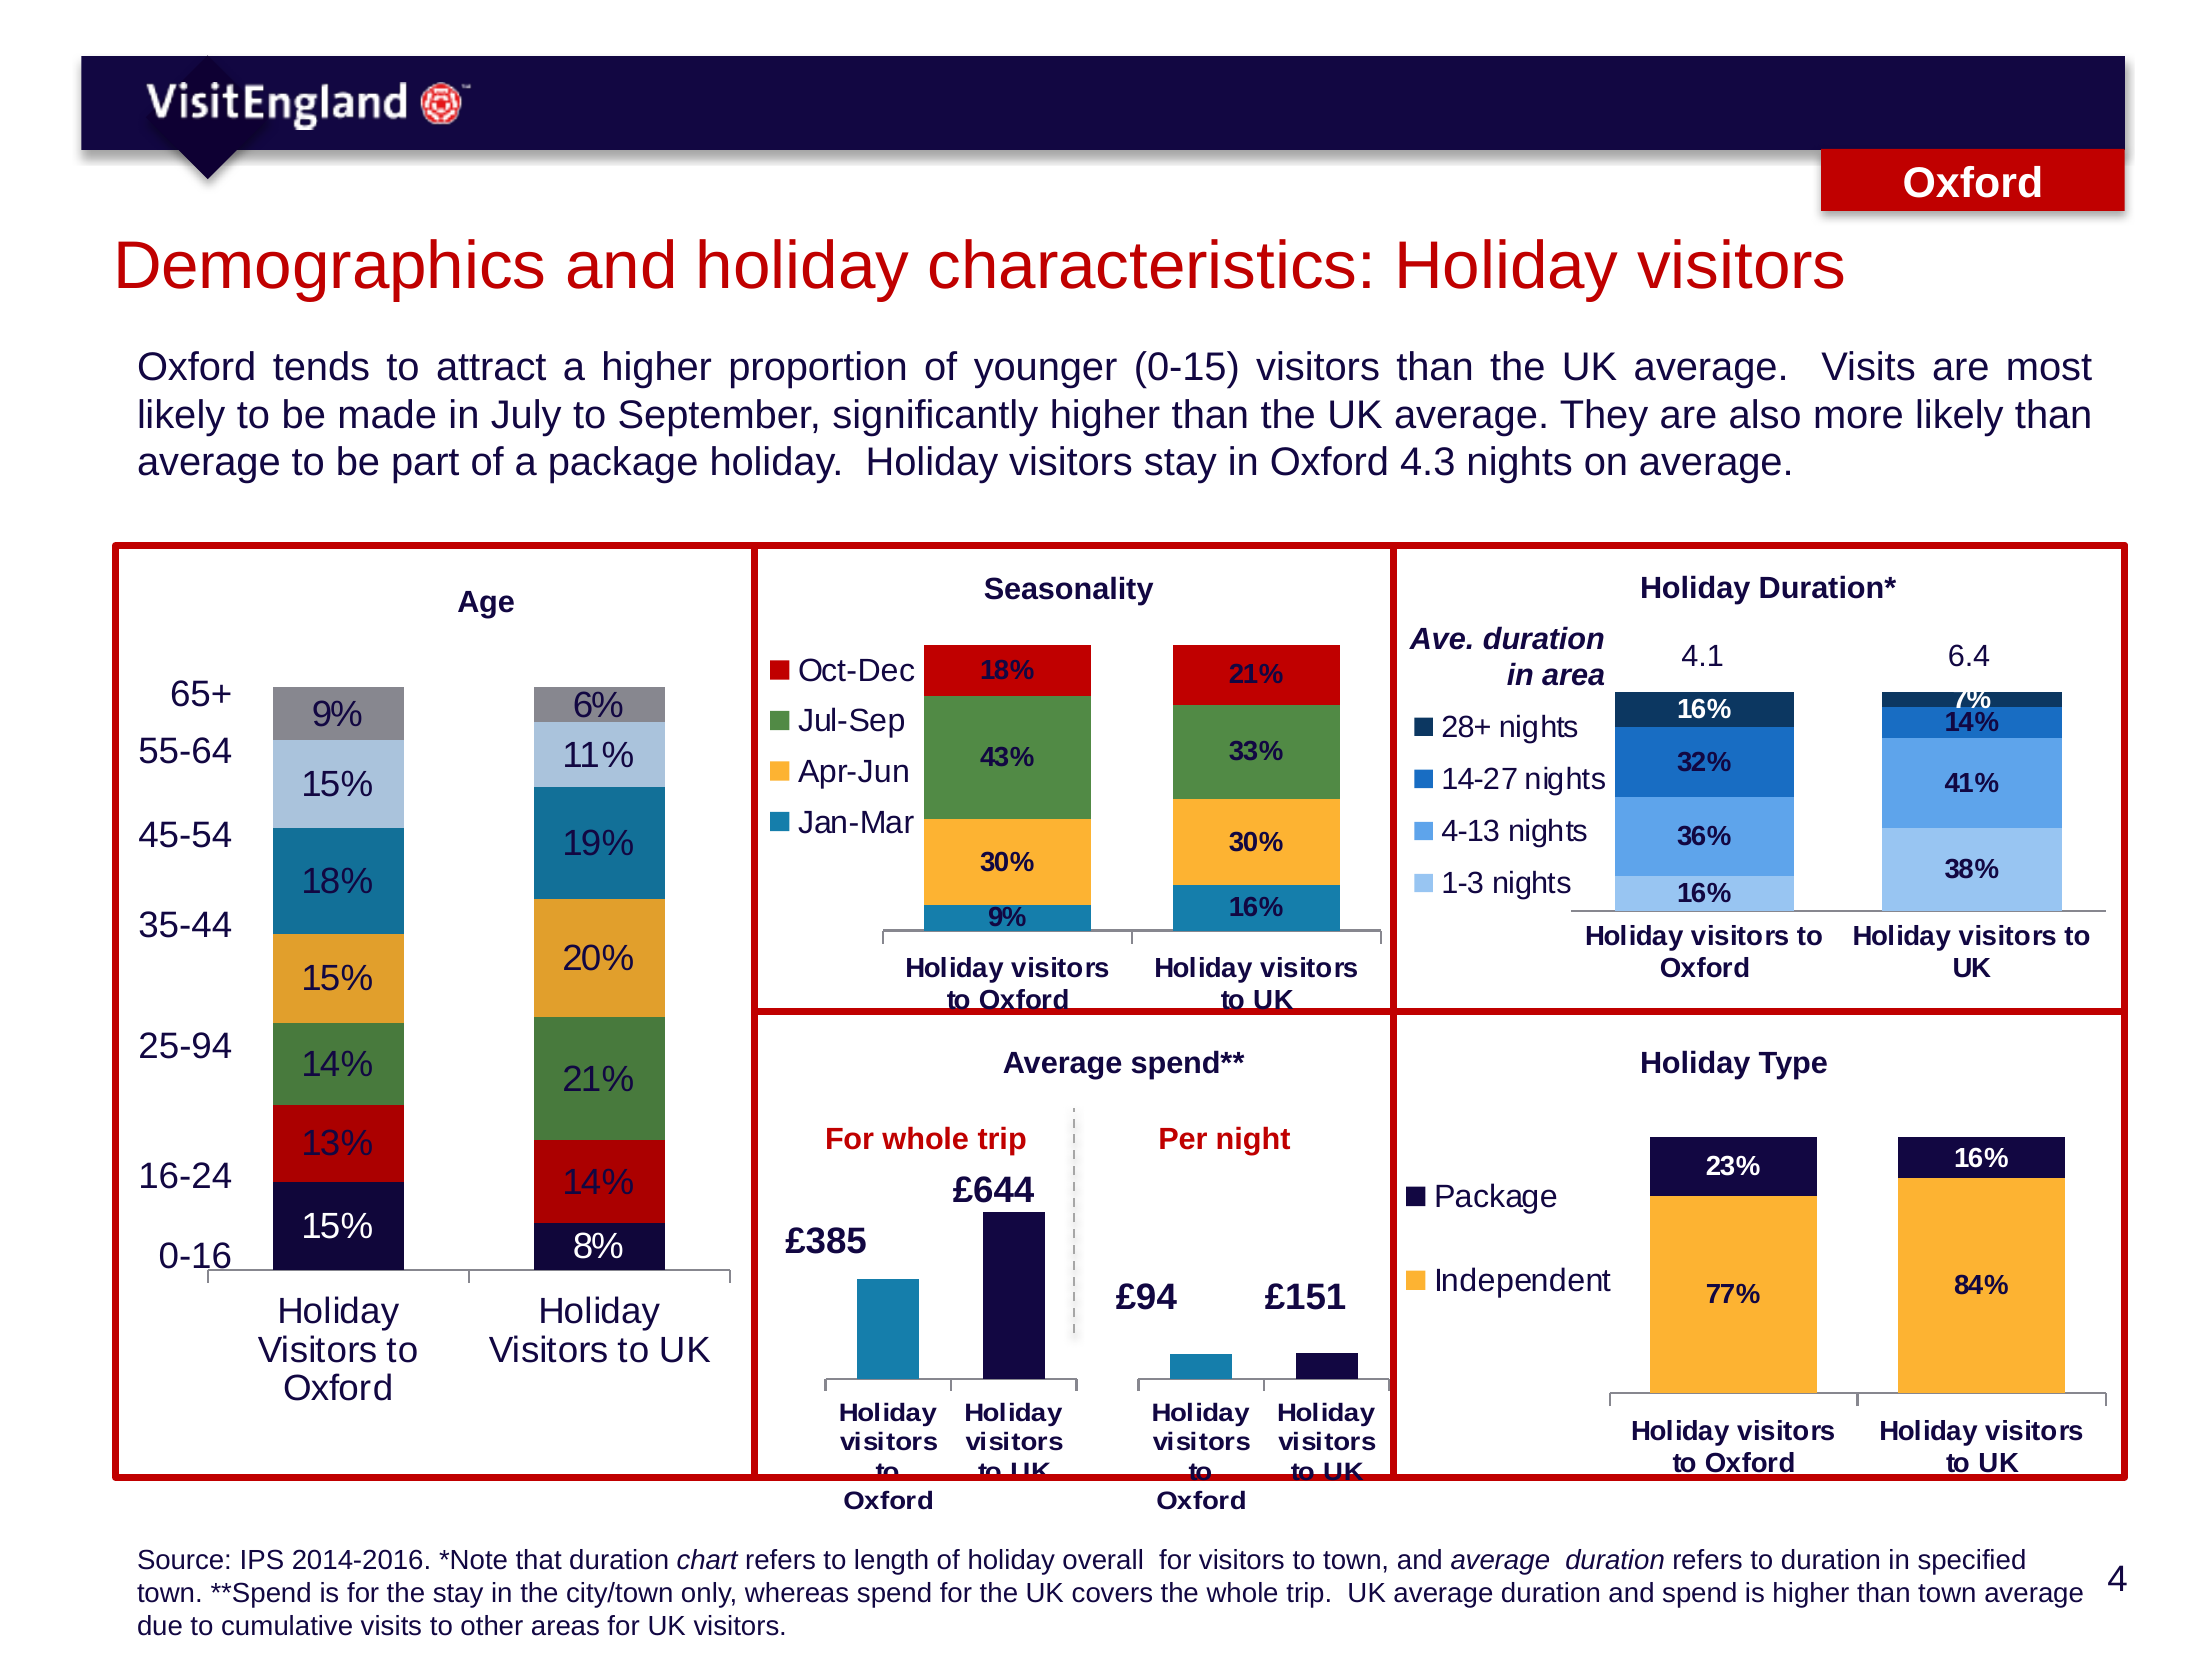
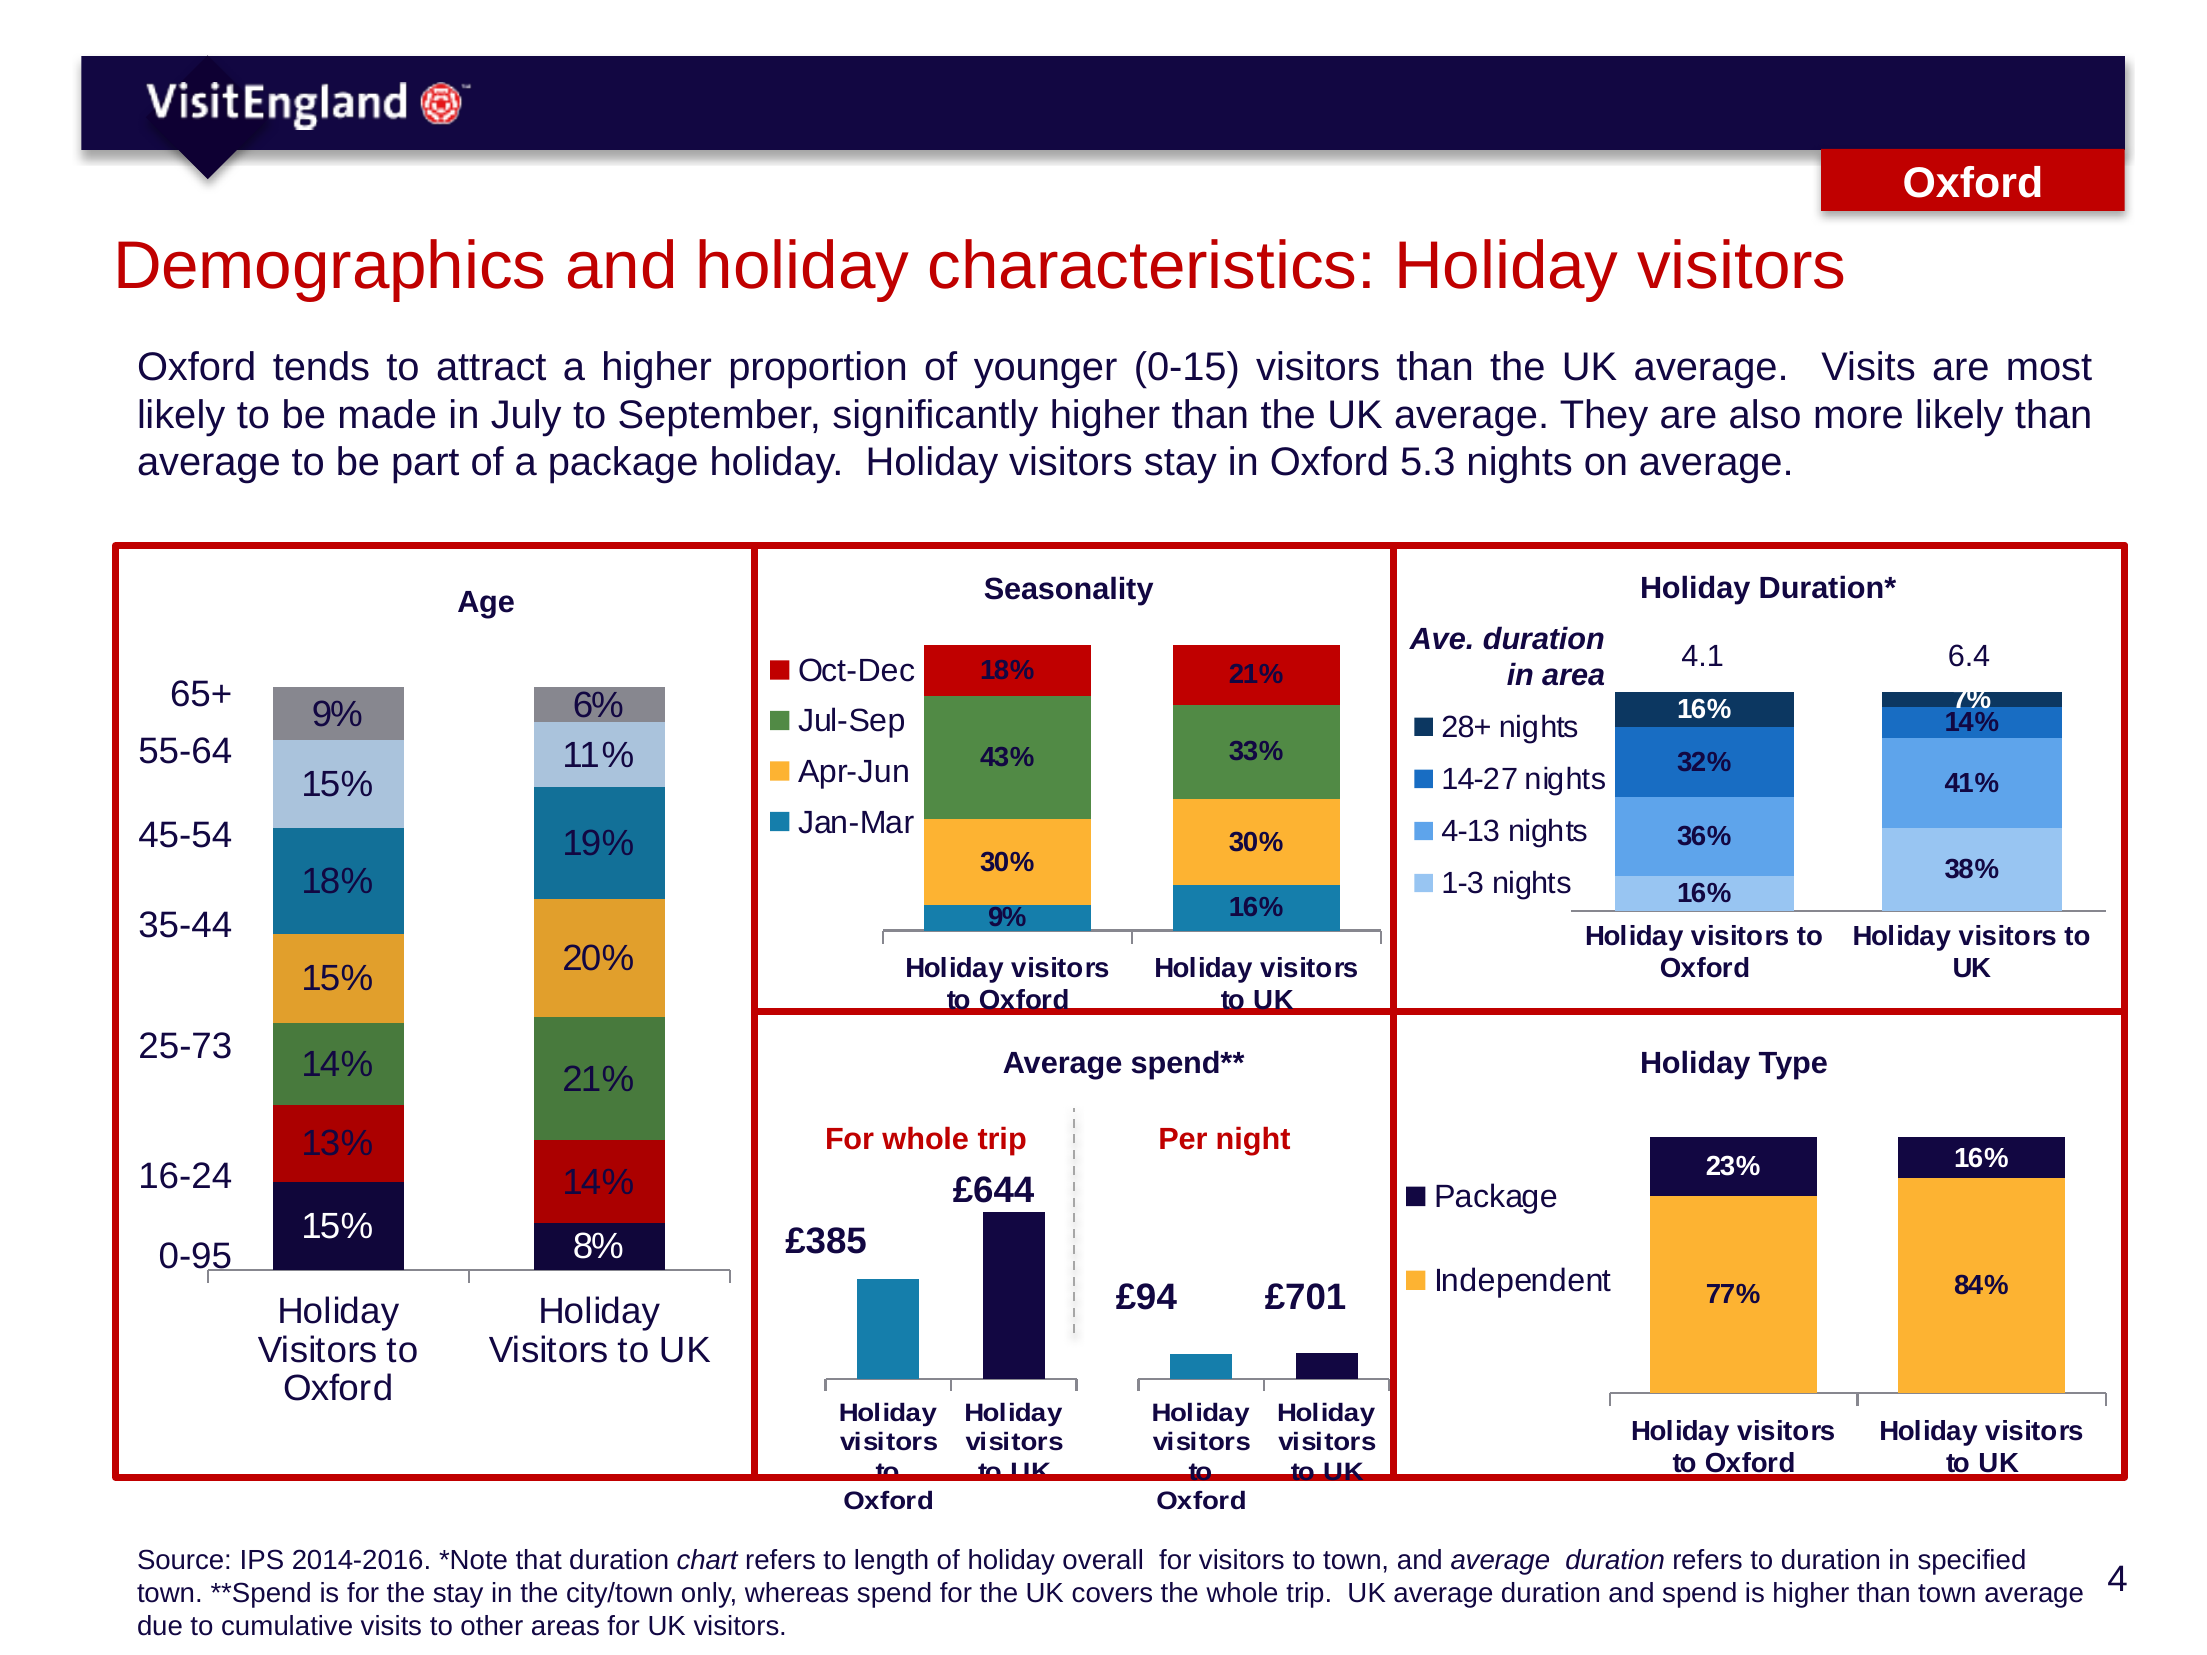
4.3: 4.3 -> 5.3 (1428, 463)
25-94: 25-94 -> 25-73 (185, 1047)
0-16: 0-16 -> 0-95 (195, 1257)
£151: £151 -> £701 (1306, 1298)
